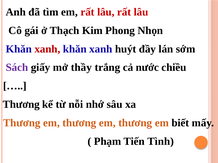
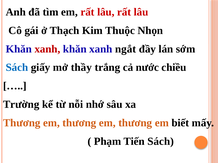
Phong: Phong -> Thuộc (120, 31)
huýt: huýt -> ngắt (126, 49)
Sách colour: purple -> blue (17, 68)
Thương: Thương -> Trường (21, 105)
Tiến Tình: Tình -> Sách (161, 142)
